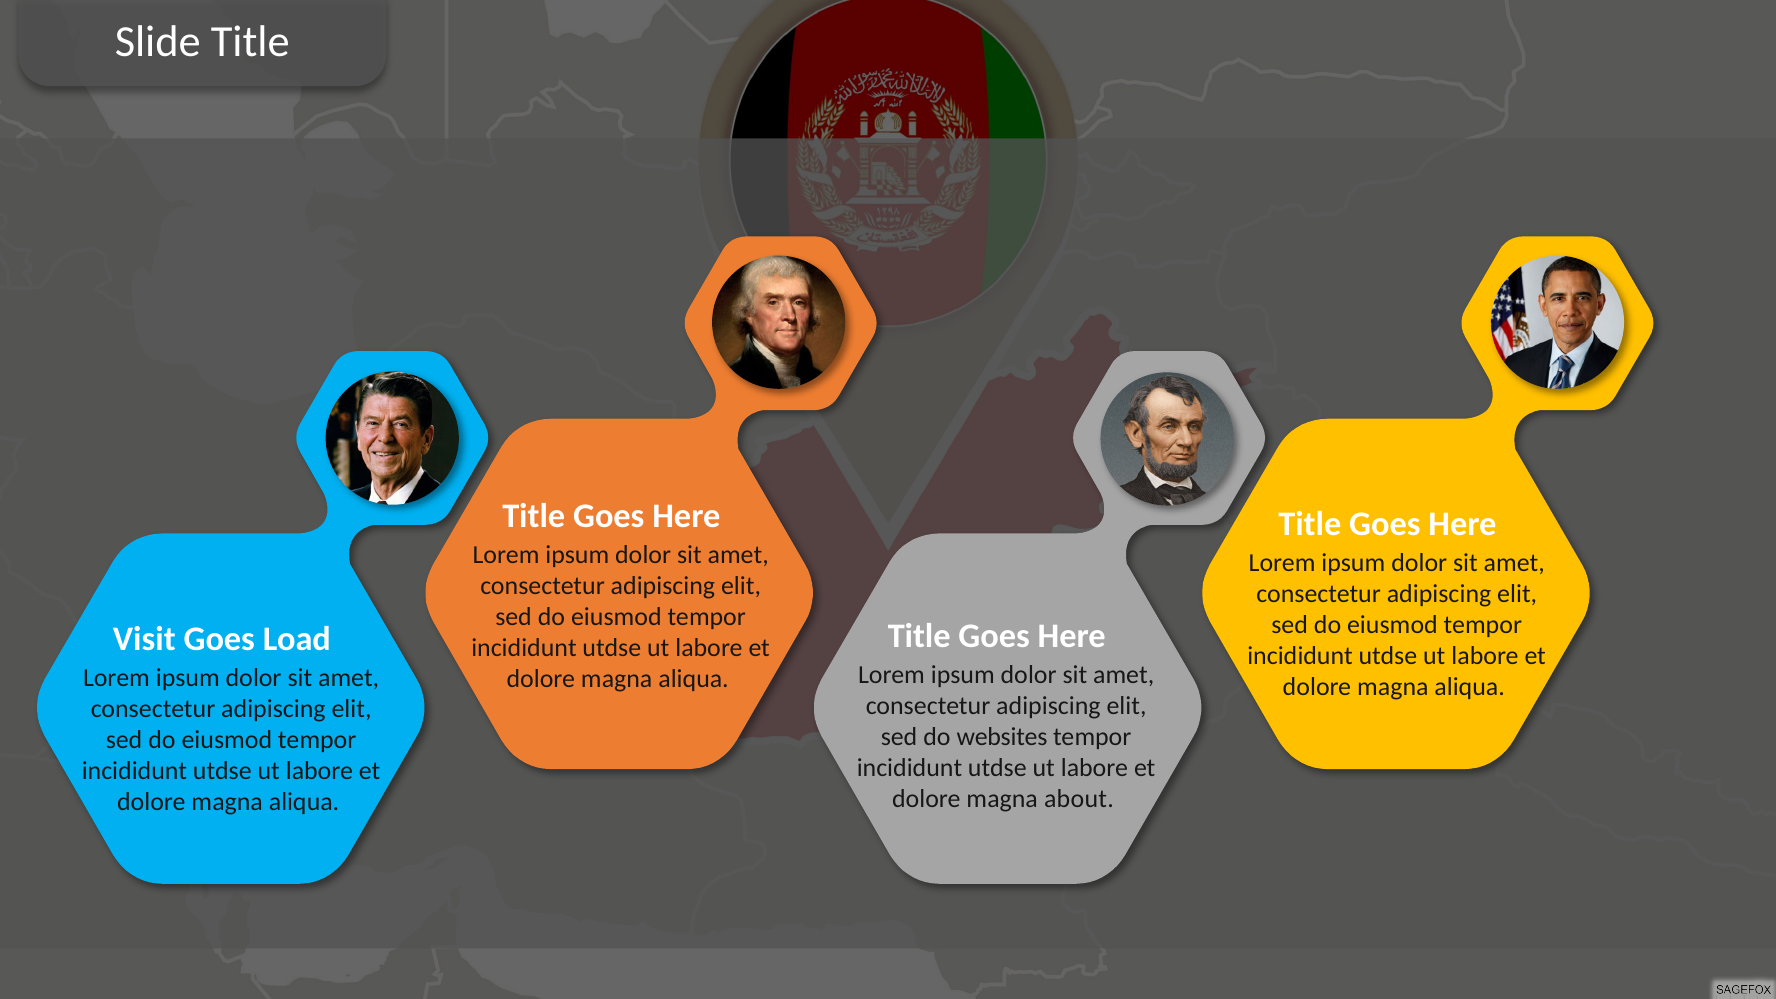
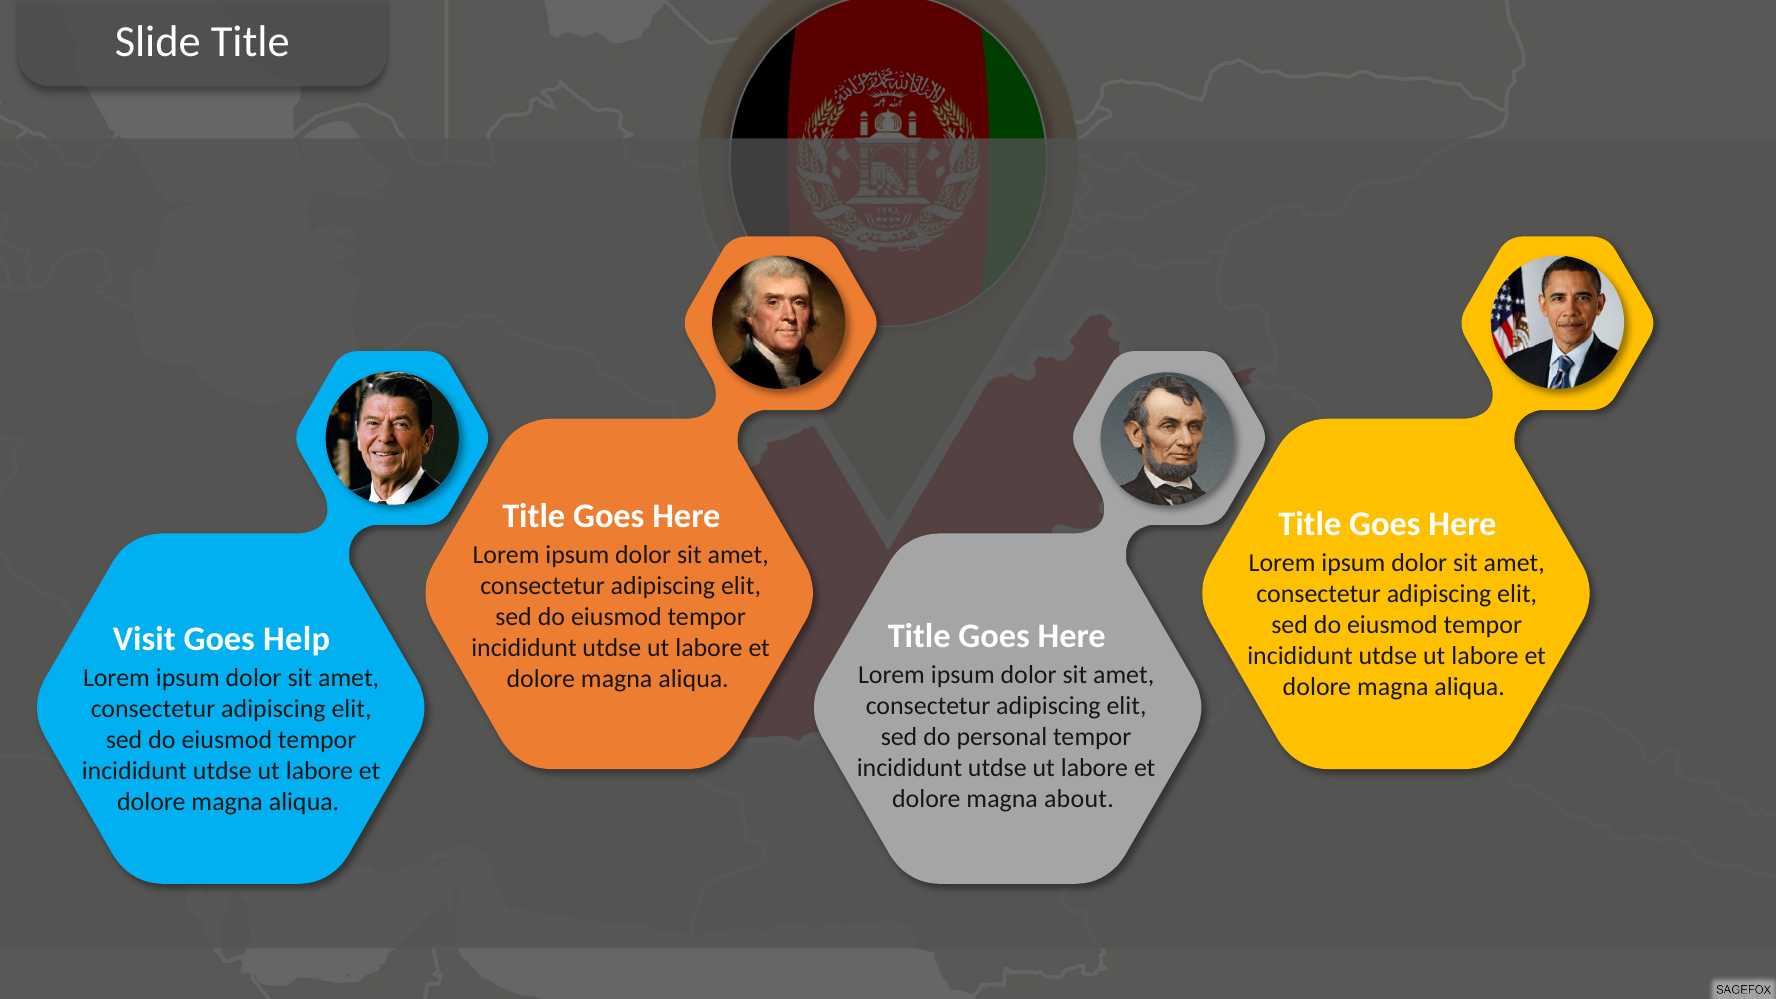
Load: Load -> Help (297, 639)
websites: websites -> personal (1002, 737)
